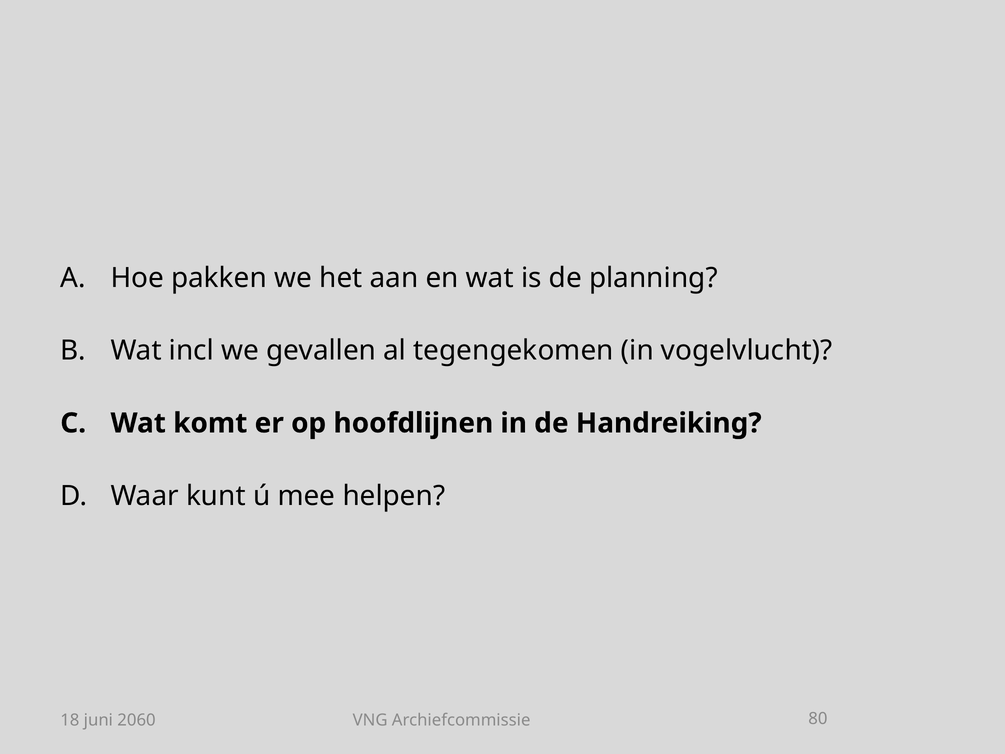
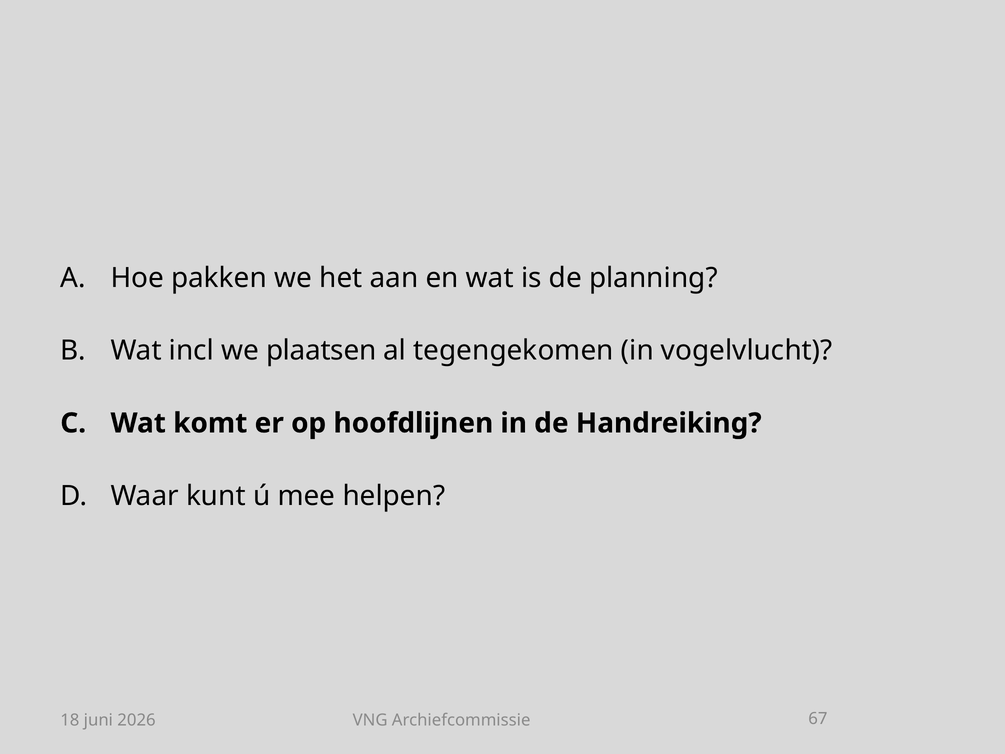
gevallen: gevallen -> plaatsen (321, 350)
2060: 2060 -> 2026 (137, 720)
80: 80 -> 67 (818, 718)
